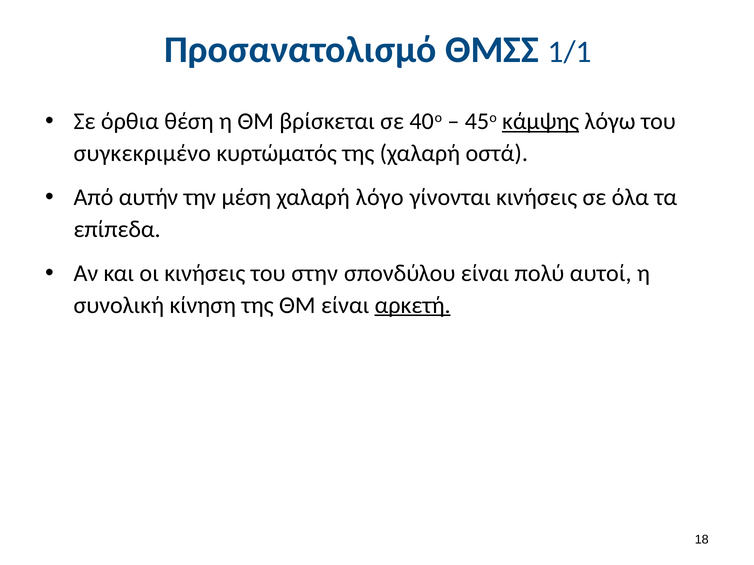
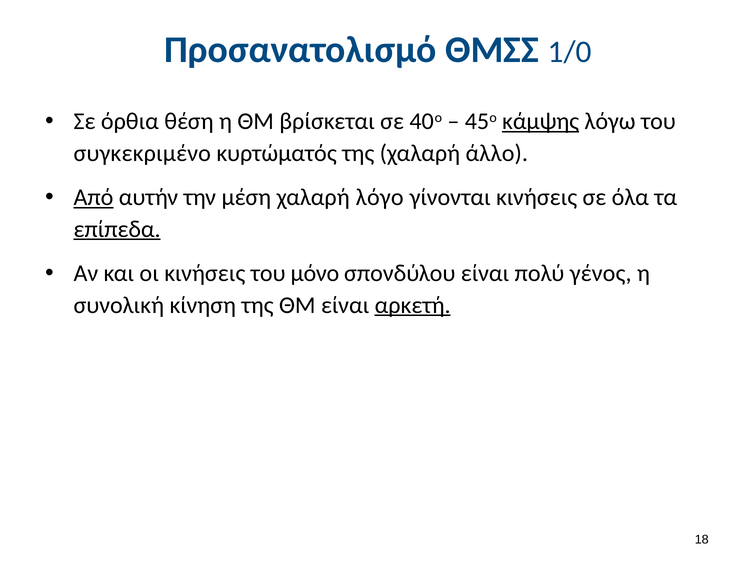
1/1: 1/1 -> 1/0 (570, 52)
οστά: οστά -> άλλο (497, 153)
Από underline: none -> present (93, 198)
επίπεδα underline: none -> present (117, 229)
στην: στην -> μόνο (315, 274)
αυτοί: αυτοί -> γένος (601, 274)
